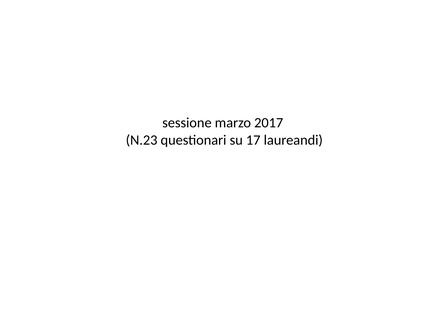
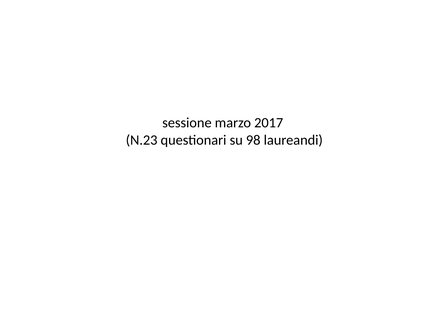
17: 17 -> 98 (253, 140)
